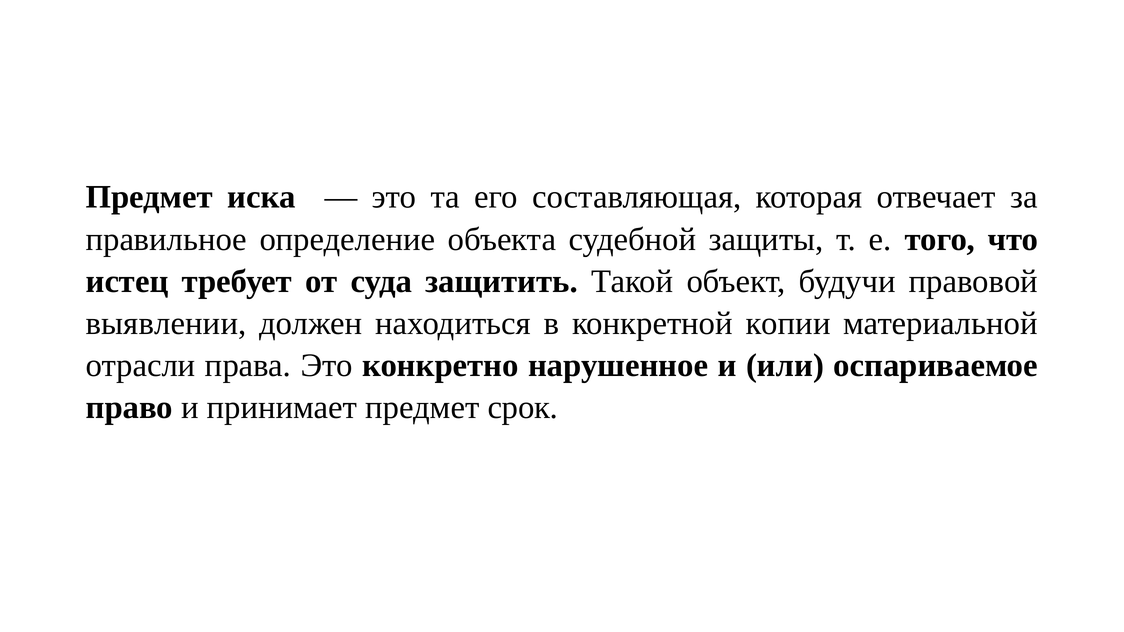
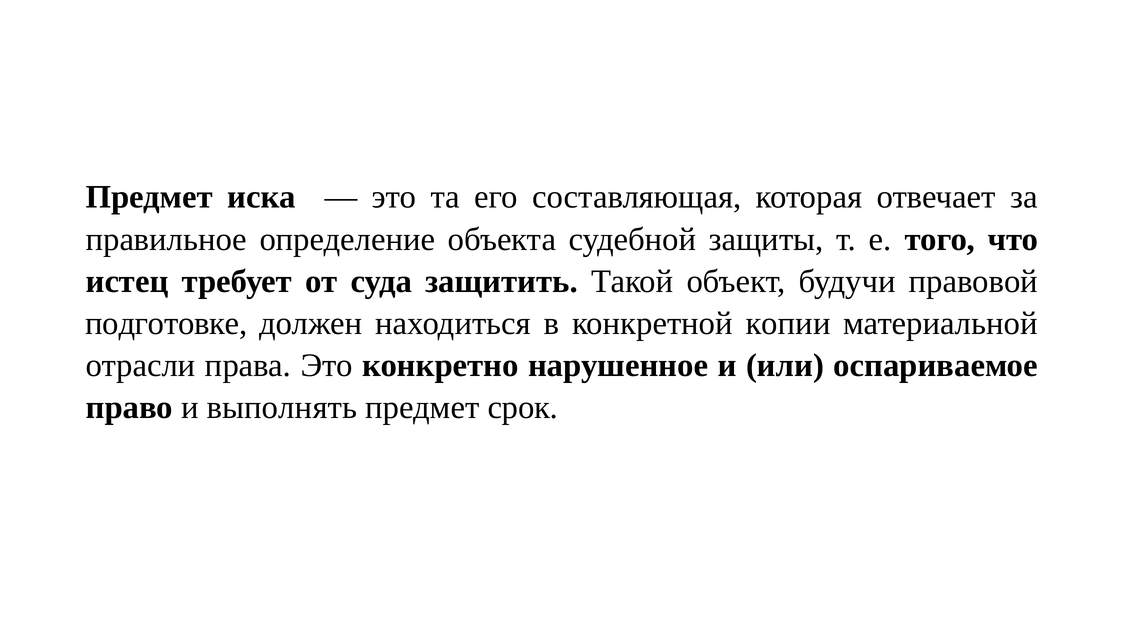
выявлении: выявлении -> подготовке (166, 324)
принимает: принимает -> выполнять (282, 408)
